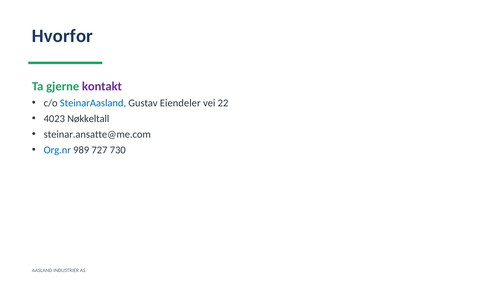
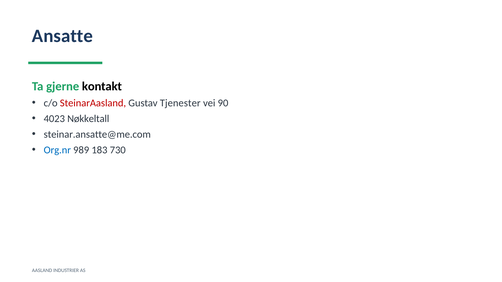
Hvorfor: Hvorfor -> Ansatte (62, 36)
kontakt colour: purple -> black (102, 86)
SteinarAasland colour: blue -> red (93, 103)
Eiendeler: Eiendeler -> Tjenester (180, 103)
22: 22 -> 90 (223, 103)
727: 727 -> 183 (99, 150)
